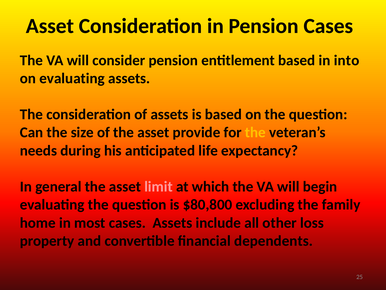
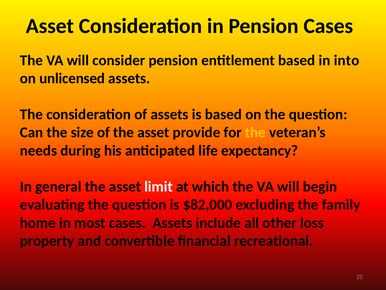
on evaluating: evaluating -> unlicensed (72, 78)
limit colour: pink -> white (159, 186)
$80,800: $80,800 -> $82,000 (208, 204)
dependents: dependents -> recreational (274, 240)
